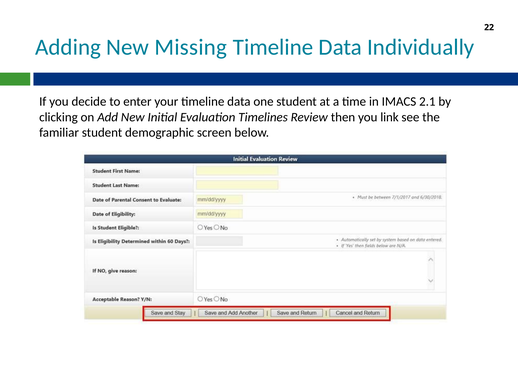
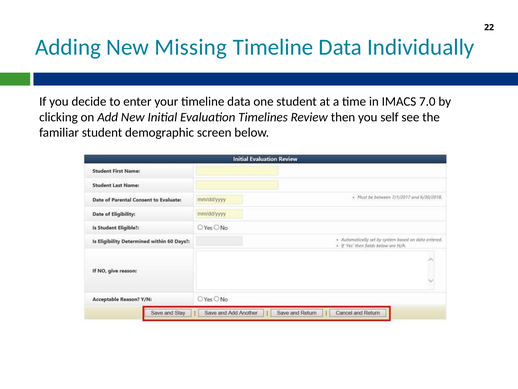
2.1: 2.1 -> 7.0 (427, 101)
link: link -> self (389, 117)
